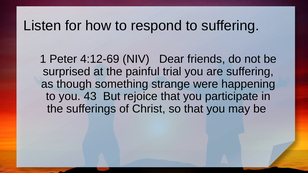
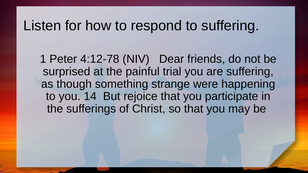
4:12-69: 4:12-69 -> 4:12-78 (100, 59)
43: 43 -> 14 (90, 97)
